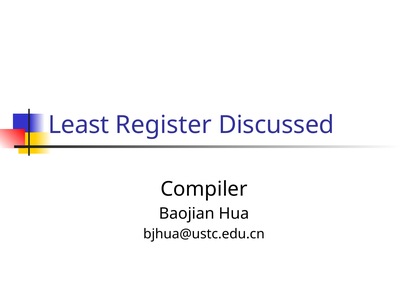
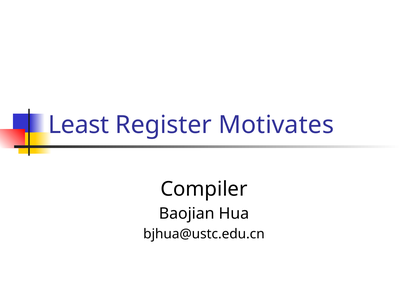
Discussed: Discussed -> Motivates (276, 125)
